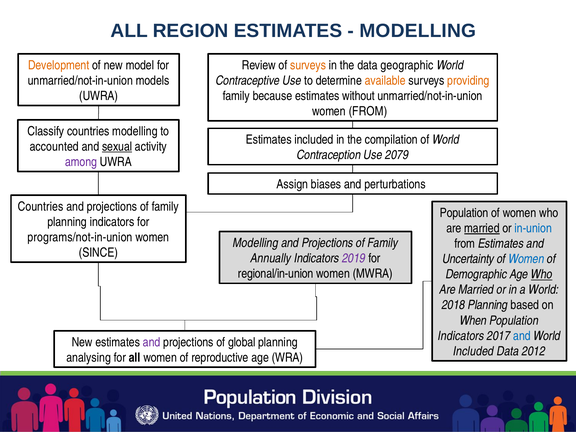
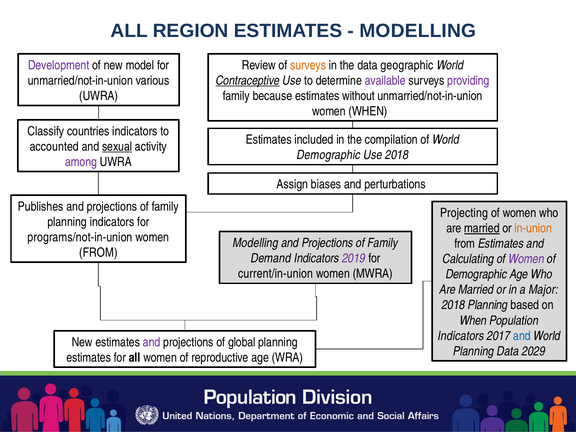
Development colour: orange -> purple (59, 65)
models: models -> various (153, 81)
Contraceptive underline: none -> present (248, 80)
available colour: orange -> purple (385, 80)
providing colour: orange -> purple (468, 80)
women FROM: FROM -> WHEN (368, 111)
countries modelling: modelling -> indicators (135, 131)
Contraception: Contraception -> Demographic (329, 155)
Use 2079: 2079 -> 2018 (397, 155)
Countries: Countries -> Publishes (41, 207)
Population: Population -> Projecting (464, 213)
in-union colour: blue -> orange (533, 228)
SINCE: SINCE -> FROM (98, 253)
Annually: Annually -> Demand (271, 258)
Uncertainty: Uncertainty -> Calculating (468, 259)
Women colour: blue -> purple (526, 259)
regional/in-union: regional/in-union -> current/in-union (276, 274)
Who underline: present -> none (542, 274)
a World: World -> Major (544, 290)
Included: Included -> Planning (474, 351)
2012: 2012 -> 2029 (534, 351)
analysing: analysing -> estimates (89, 358)
